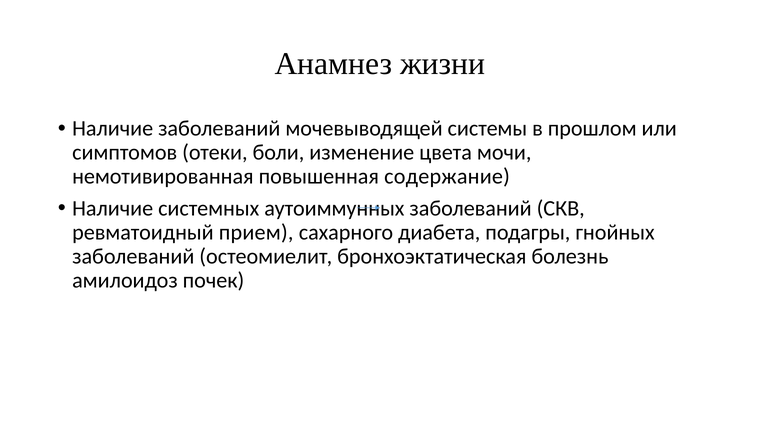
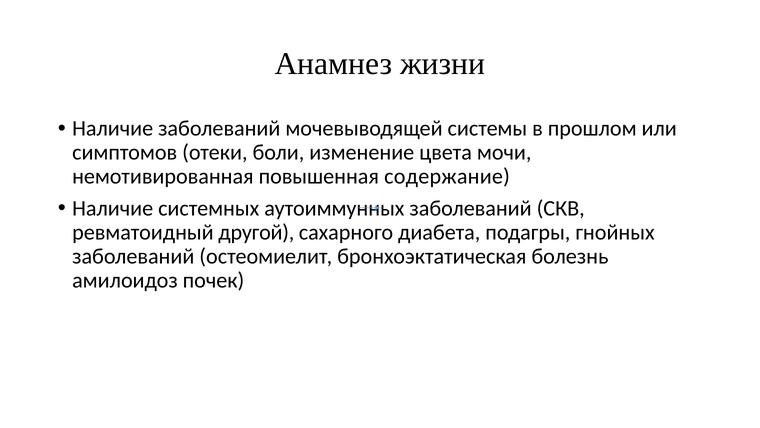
прием: прием -> другой (256, 232)
